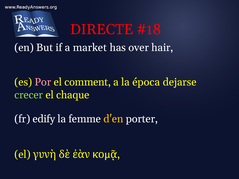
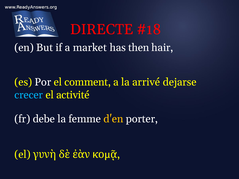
over: over -> then (139, 48)
Por colour: pink -> white (43, 82)
época: época -> arrivé (146, 82)
crecer colour: light green -> light blue (29, 95)
chaque: chaque -> activité (73, 95)
edify: edify -> debe (44, 119)
